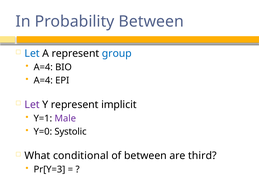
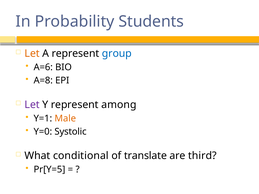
Probability Between: Between -> Students (151, 22)
Let colour: blue -> orange (32, 54)
A=4: A=4 -> A=6 (43, 67)
A=4: A=4 -> A=8 (43, 81)
implicit: implicit -> among (119, 105)
Male colour: purple -> orange (65, 119)
of between: between -> translate (145, 156)
Pr[Y=3: Pr[Y=3 -> Pr[Y=5 (49, 170)
